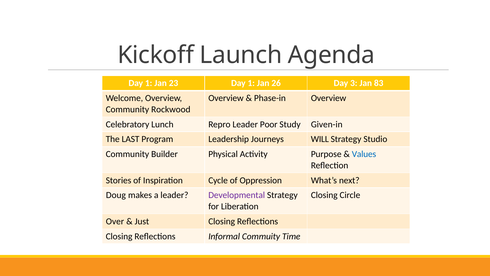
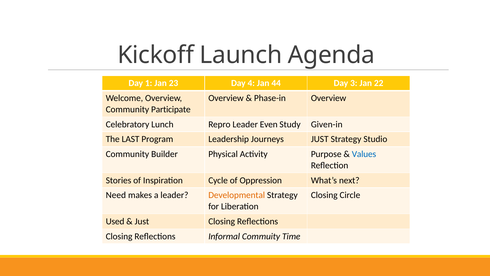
23 Day 1: 1 -> 4 (251, 83)
26: 26 -> 44 (276, 83)
83: 83 -> 22 (379, 83)
Rockwood: Rockwood -> Participate (171, 109)
Poor: Poor -> Even (269, 124)
Journeys WILL: WILL -> JUST (320, 139)
Doug: Doug -> Need (116, 195)
Developmental colour: purple -> orange (237, 195)
Over: Over -> Used (115, 221)
